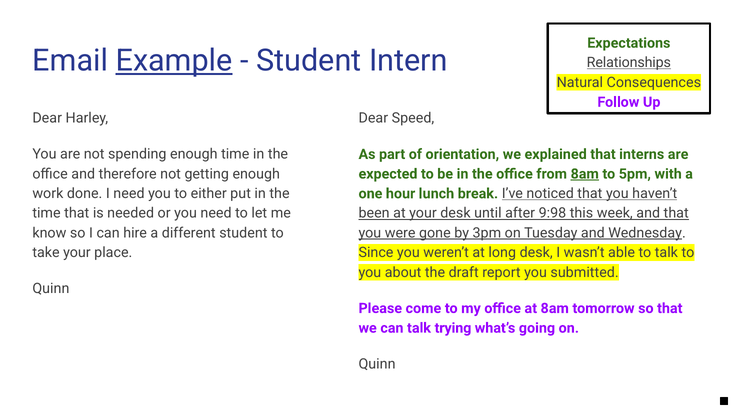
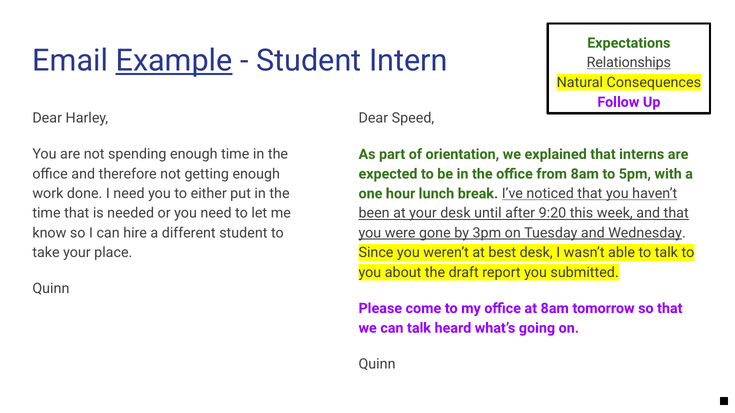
8am underline: present -> none (585, 174)
9:98: 9:98 -> 9:20 (552, 213)
long: long -> best (502, 253)
trying: trying -> heard (453, 328)
